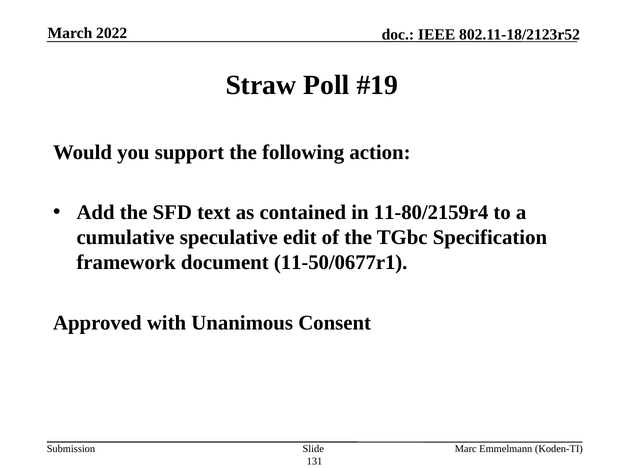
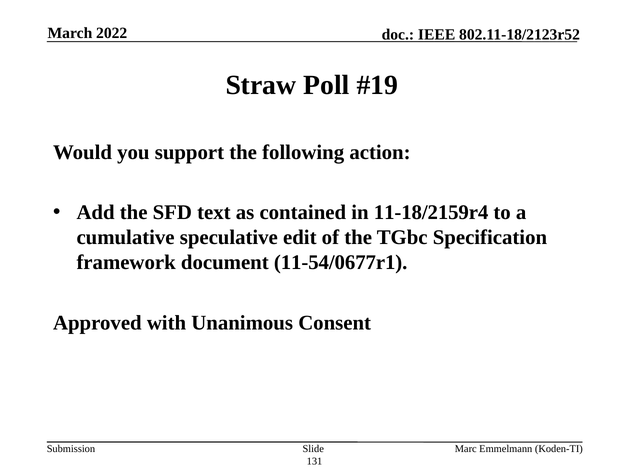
11-80/2159r4: 11-80/2159r4 -> 11-18/2159r4 (431, 213)
11-50/0677r1: 11-50/0677r1 -> 11-54/0677r1 (341, 263)
